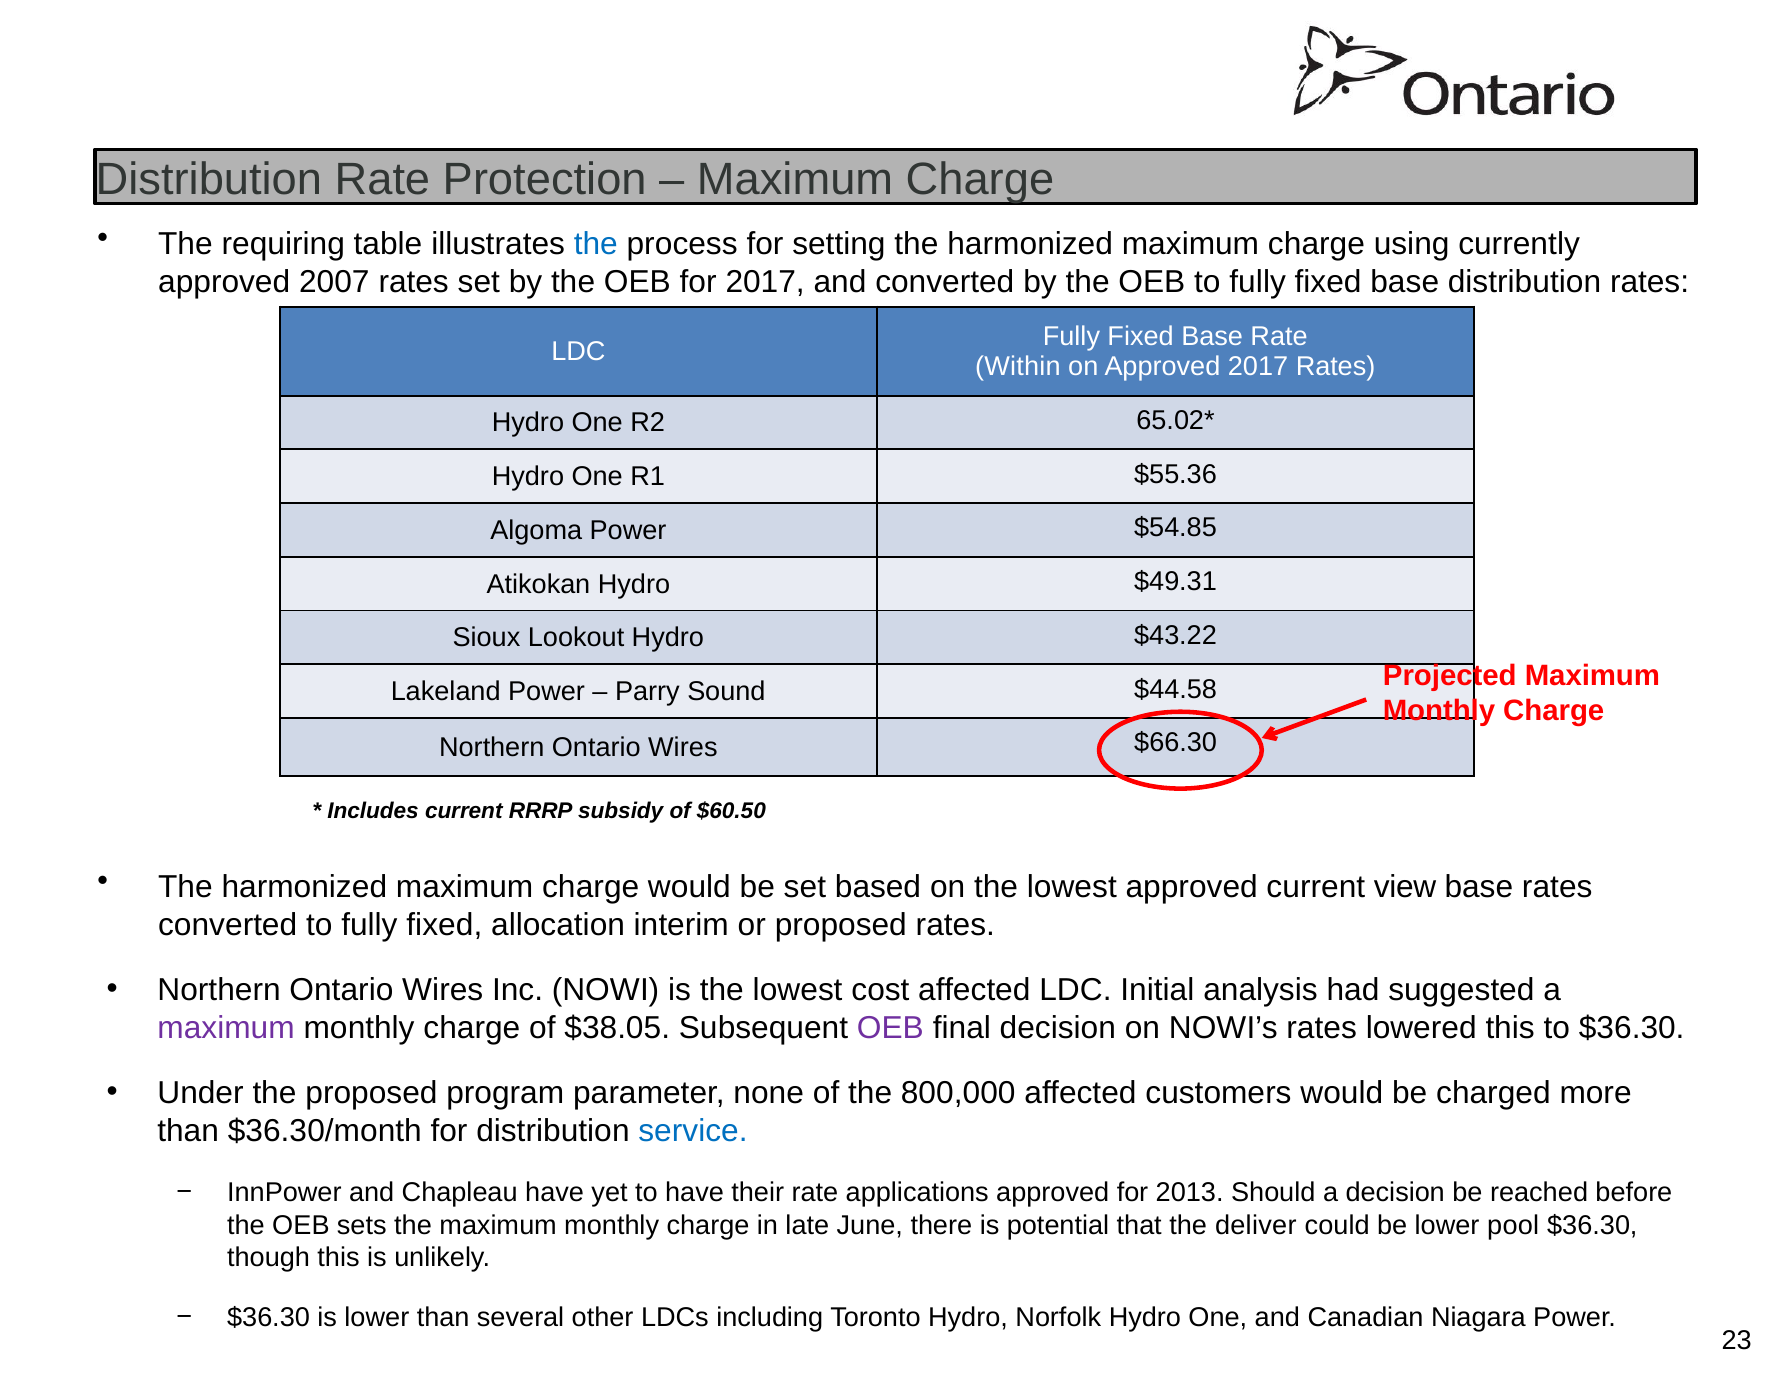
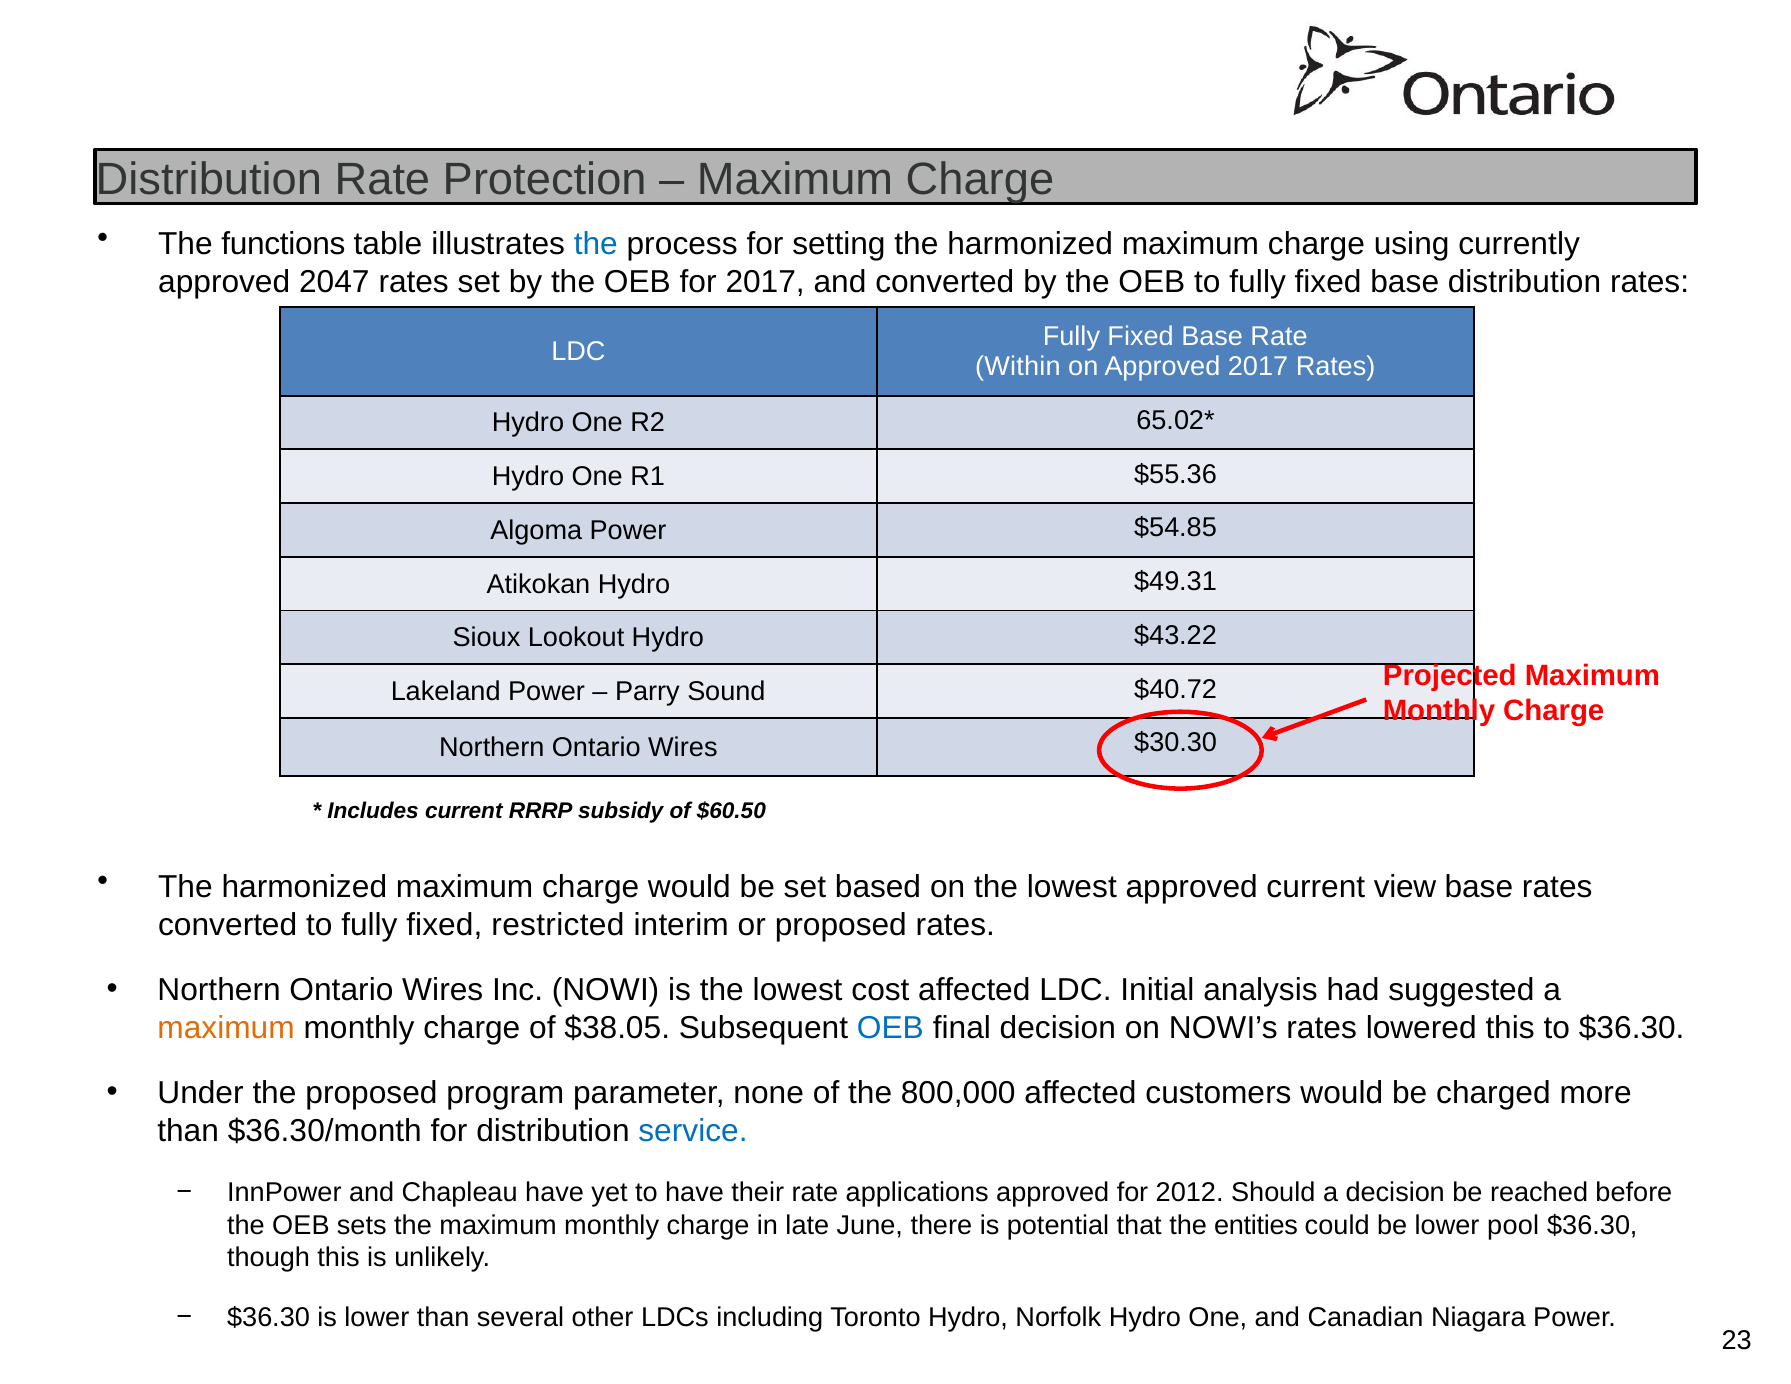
requiring: requiring -> functions (283, 244)
2007: 2007 -> 2047 (334, 282)
$44.58: $44.58 -> $40.72 (1176, 689)
$66.30: $66.30 -> $30.30 (1176, 743)
allocation: allocation -> restricted (558, 925)
maximum colour: purple -> orange (226, 1028)
OEB colour: purple -> blue (890, 1028)
2013: 2013 -> 2012 (1190, 1193)
deliver: deliver -> entities (1256, 1225)
